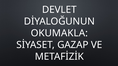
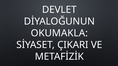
GAZAP: GAZAP -> ÇIKARI (73, 45)
